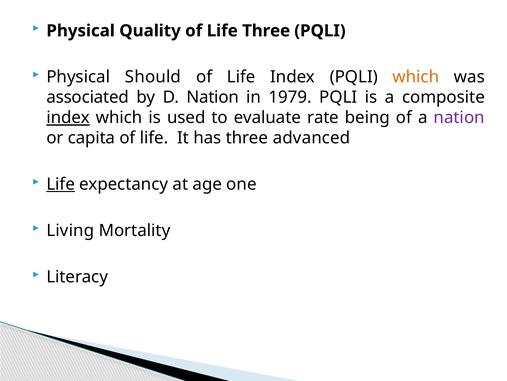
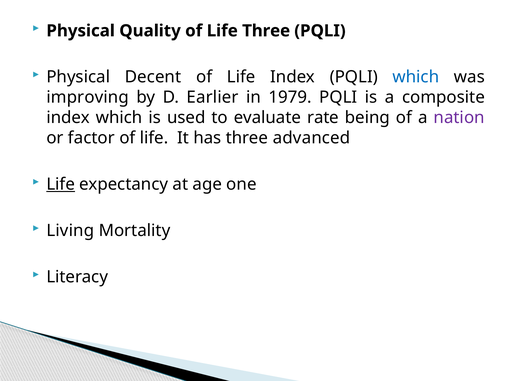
Should: Should -> Decent (153, 77)
which colour: orange -> blue (416, 77)
associated: associated -> improving (88, 97)
D Nation: Nation -> Earlier (213, 97)
index underline: present -> none (68, 117)
capita: capita -> factor (91, 138)
